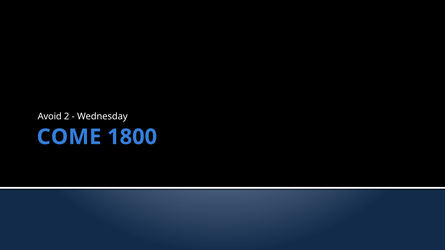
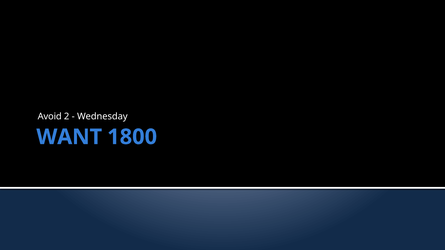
COME: COME -> WANT (69, 137)
